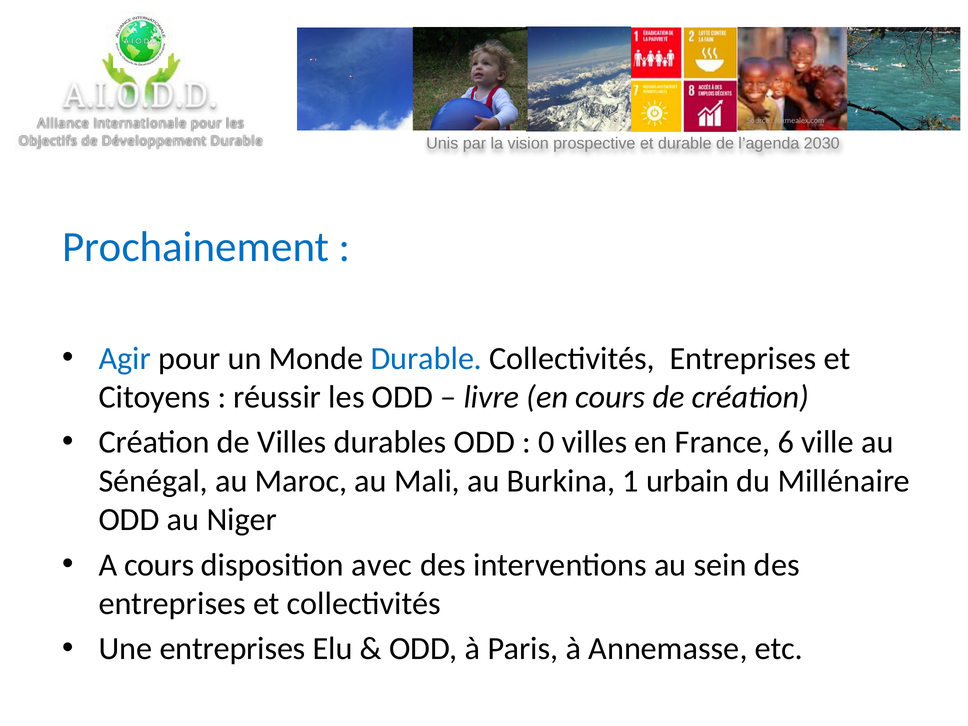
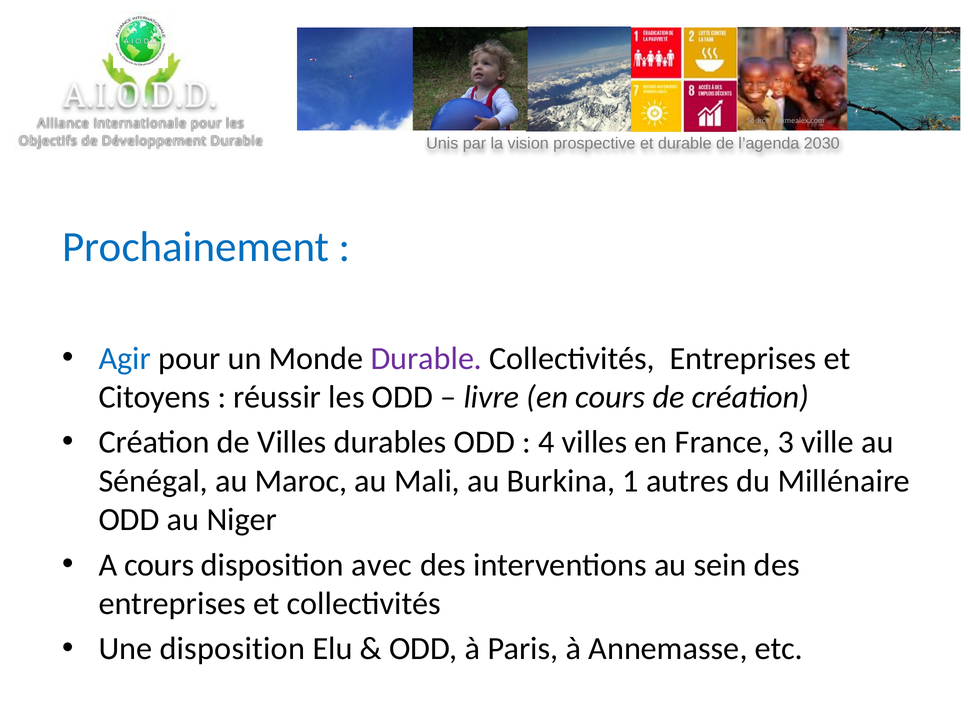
Durable colour: blue -> purple (426, 358)
0: 0 -> 4 (546, 442)
6: 6 -> 3 (786, 442)
urbain: urbain -> autres (688, 481)
Une entreprises: entreprises -> disposition (232, 649)
